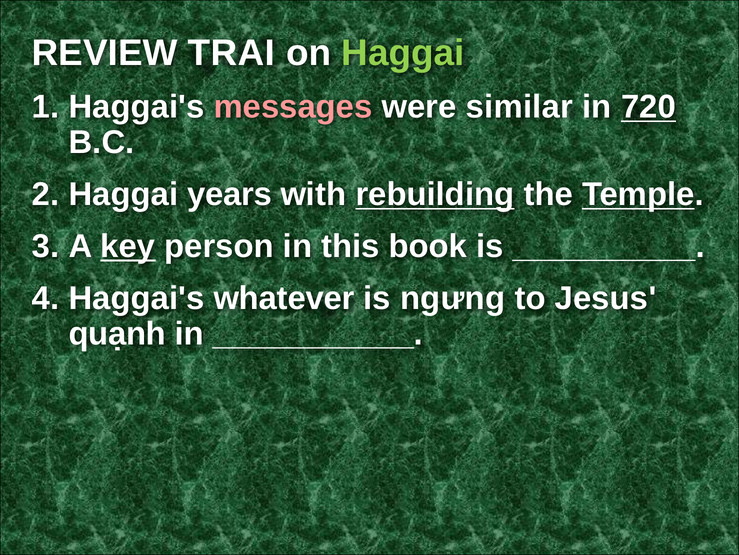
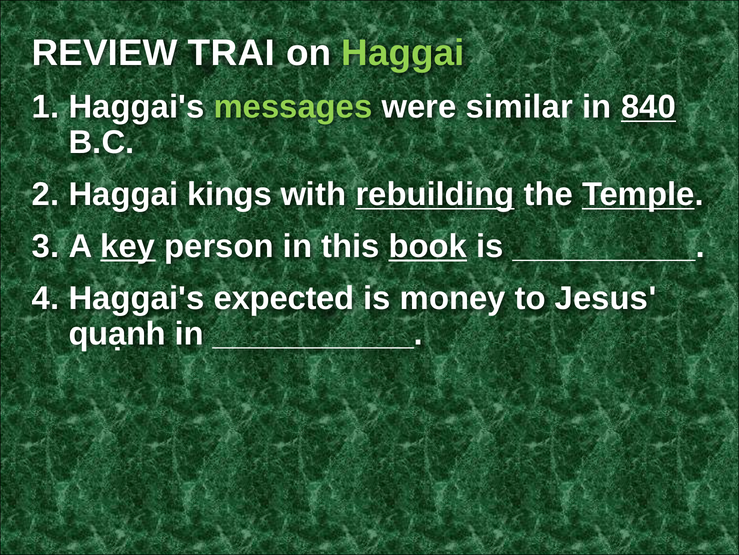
messages colour: pink -> light green (293, 107)
720: 720 -> 840 (649, 107)
years: years -> kings (230, 194)
book underline: none -> present (428, 246)
whatever: whatever -> expected (284, 298)
ngưng: ngưng -> money (453, 298)
